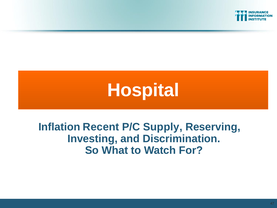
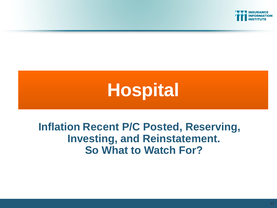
Supply: Supply -> Posted (163, 127)
Discrimination: Discrimination -> Reinstatement (181, 138)
